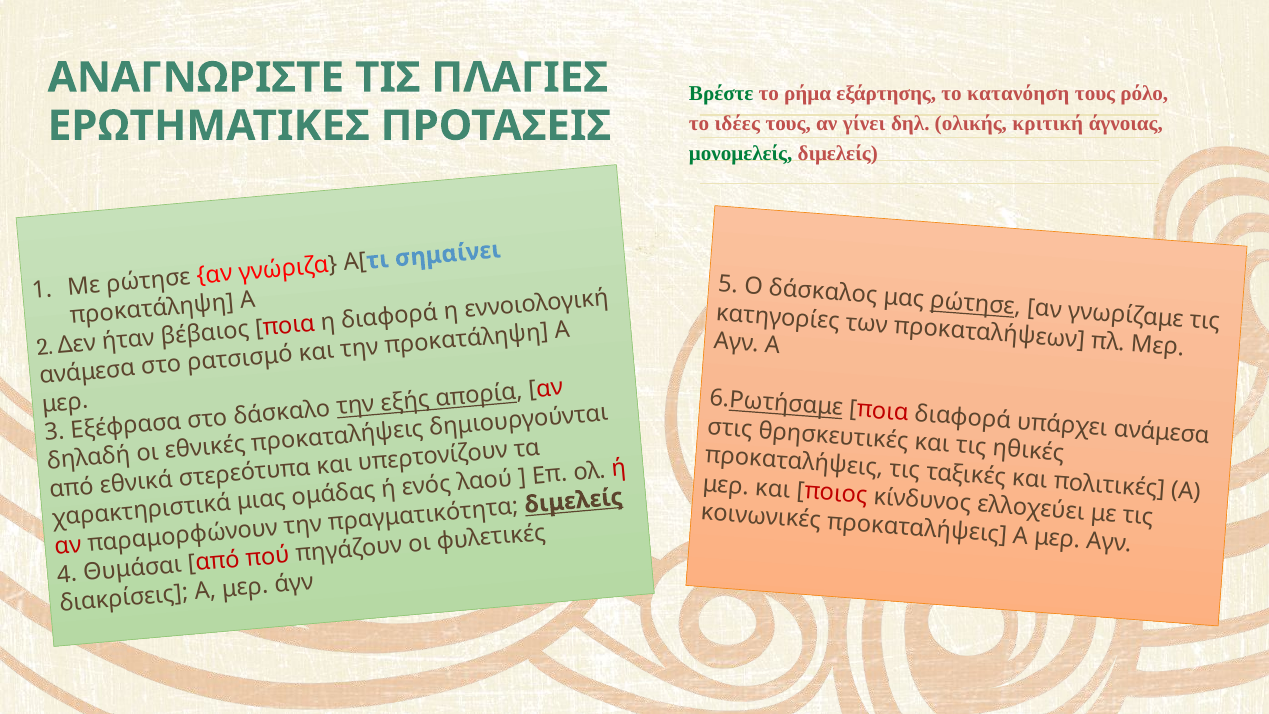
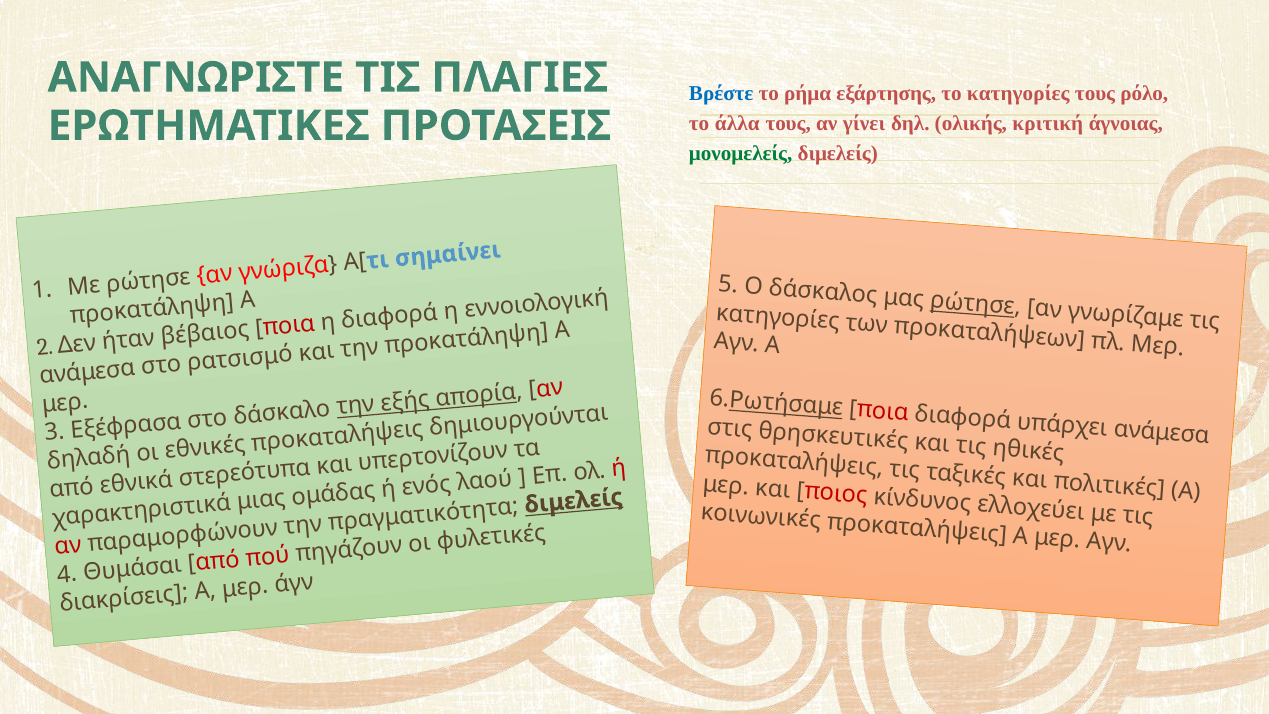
Βρέστε colour: green -> blue (721, 93)
το κατανόηση: κατανόηση -> κατηγορίες (1018, 93)
ιδέες: ιδέες -> άλλα (737, 123)
